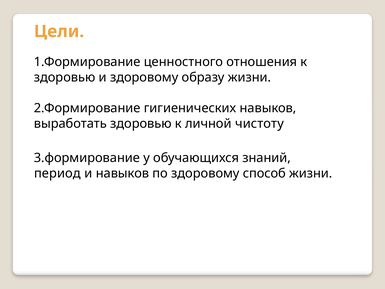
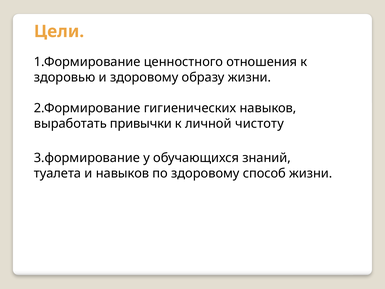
выработать здоровью: здоровью -> привычки (141, 124)
период: период -> туалета (57, 173)
